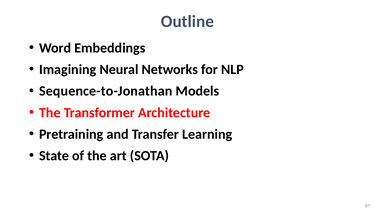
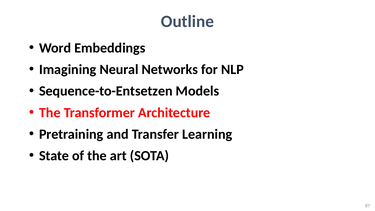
Sequence-to-Jonathan: Sequence-to-Jonathan -> Sequence-to-Entsetzen (106, 91)
